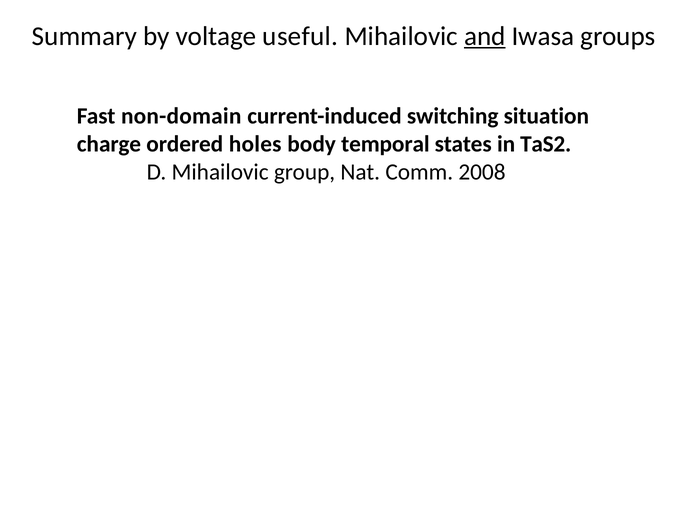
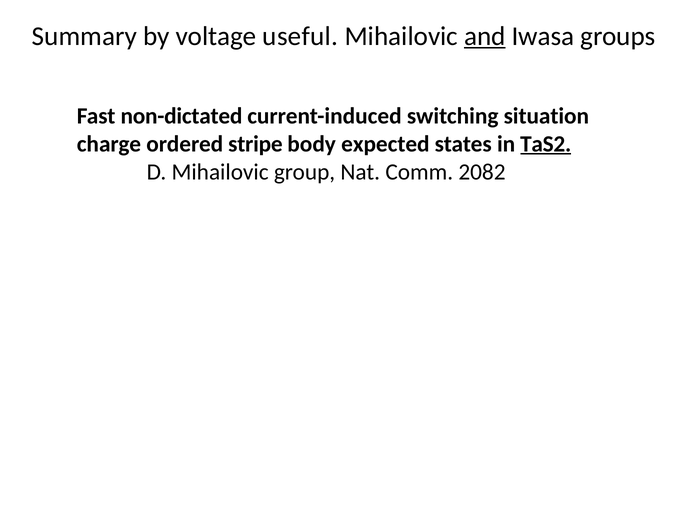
non-domain: non-domain -> non-dictated (181, 116)
holes: holes -> stripe (255, 144)
temporal: temporal -> expected (385, 144)
TaS2 underline: none -> present (546, 144)
2008: 2008 -> 2082 (482, 172)
